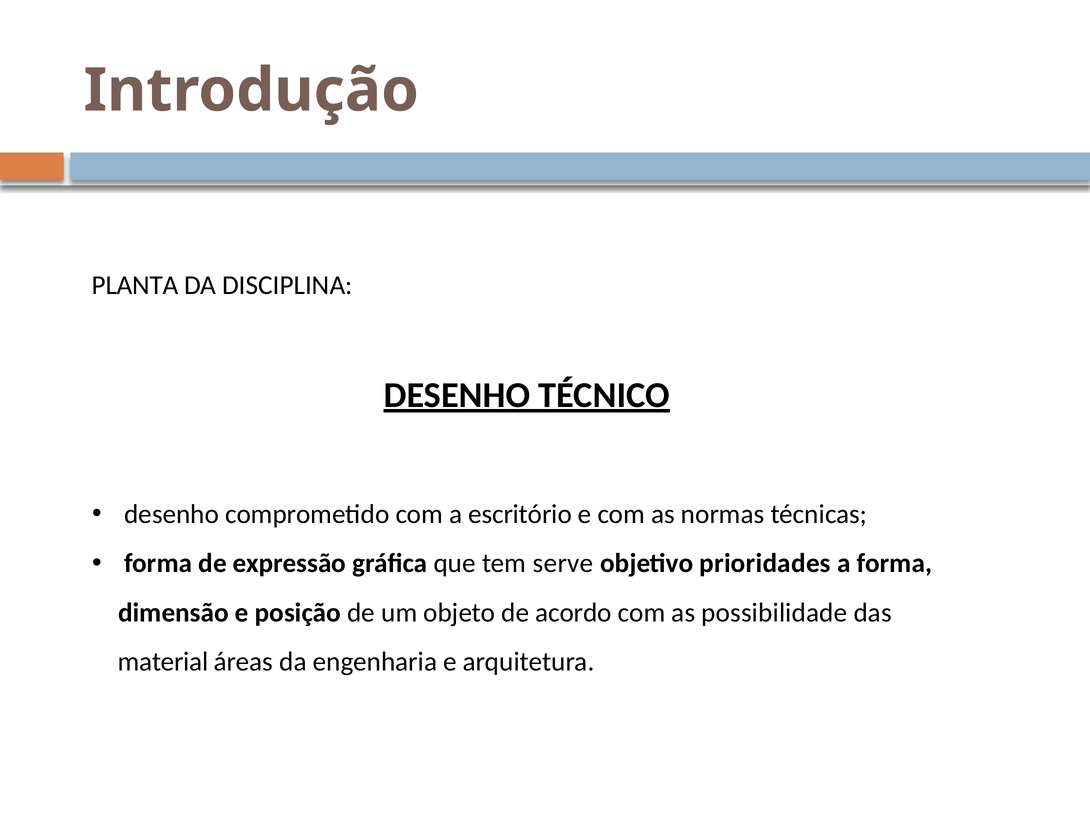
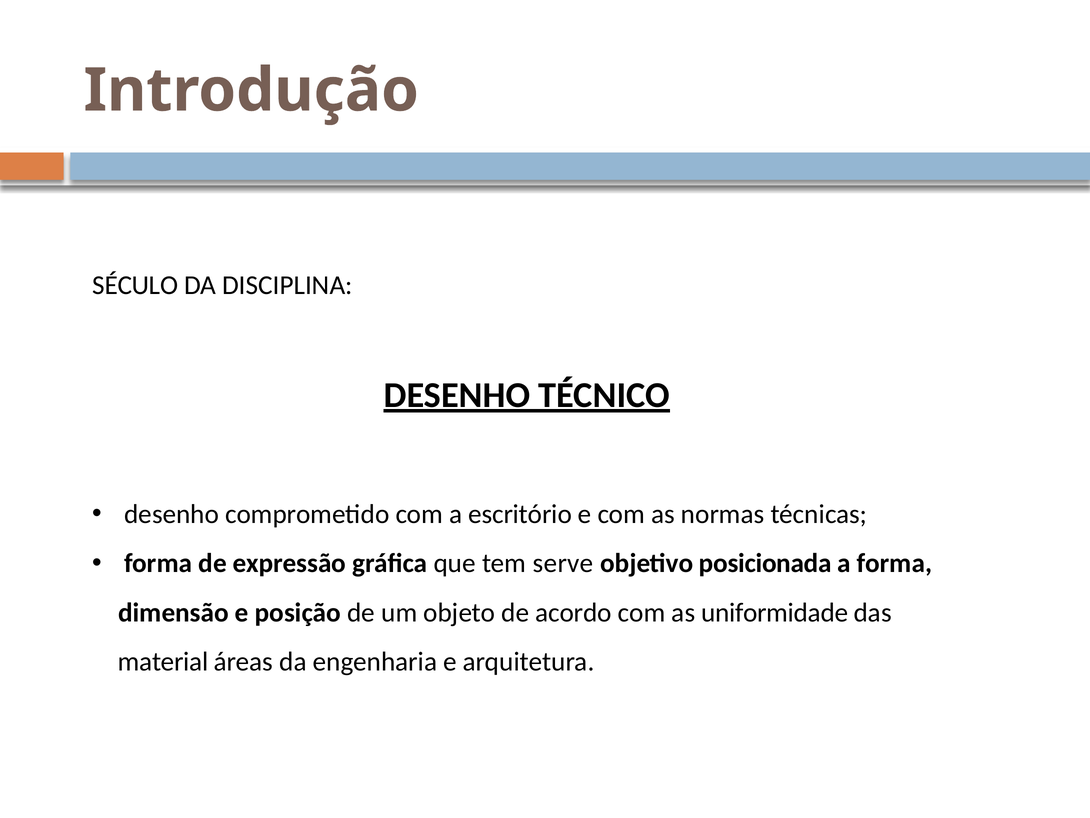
PLANTA: PLANTA -> SÉCULO (135, 285)
prioridades: prioridades -> posicionada (765, 563)
possibilidade: possibilidade -> uniformidade (775, 612)
